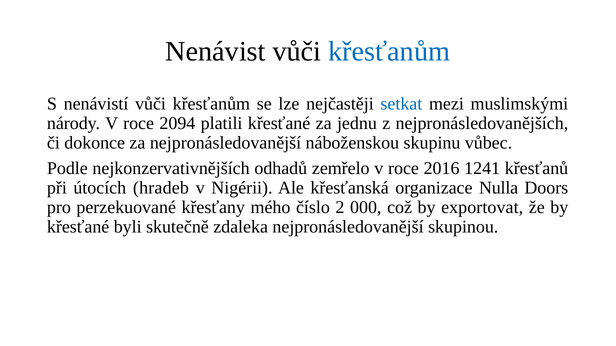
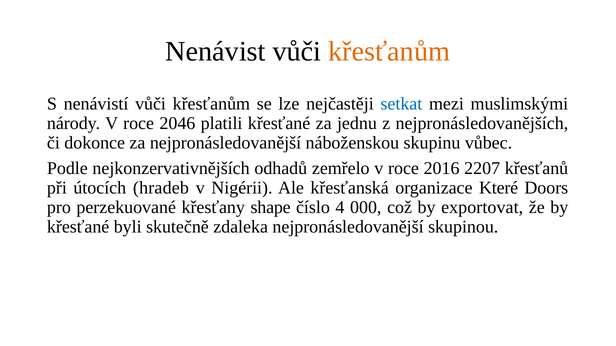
křesťanům colour: blue -> orange (389, 52)
2094: 2094 -> 2046 (177, 124)
1241: 1241 -> 2207 (482, 169)
Nulla: Nulla -> Které (499, 188)
mého: mého -> shape (271, 208)
2: 2 -> 4 (340, 208)
